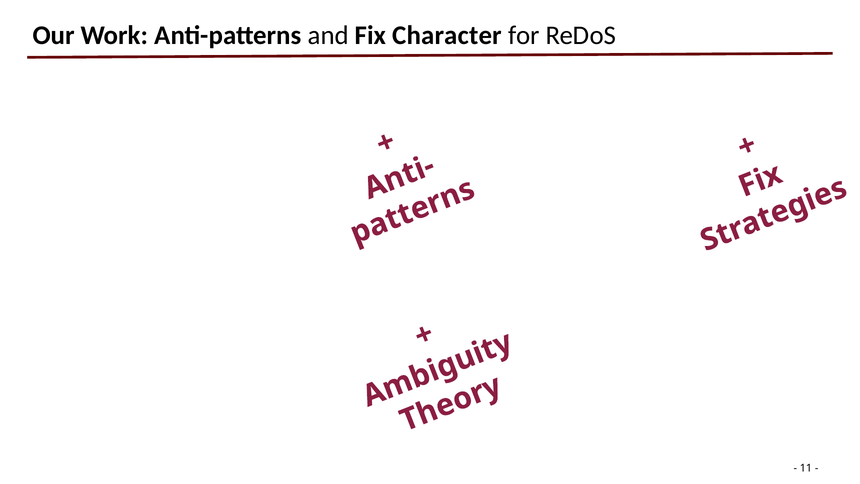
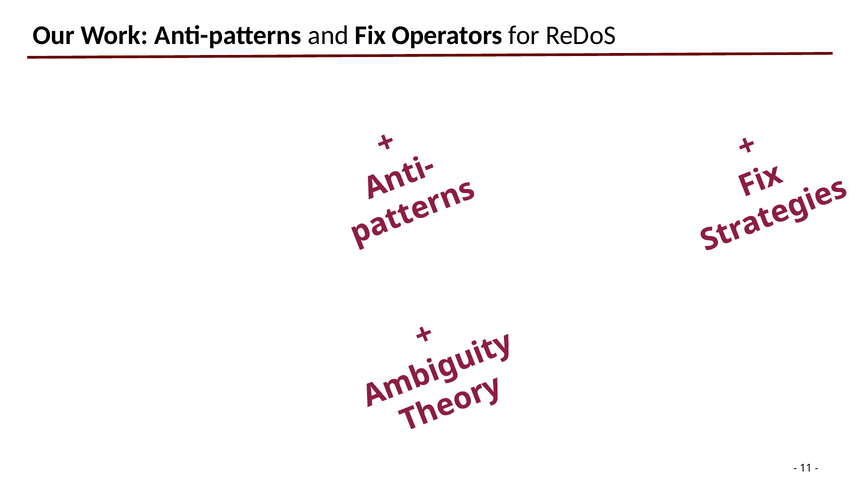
Character: Character -> Operators (447, 35)
